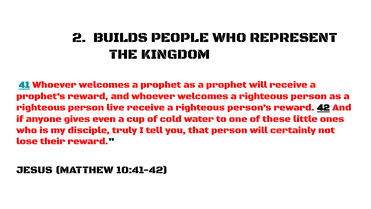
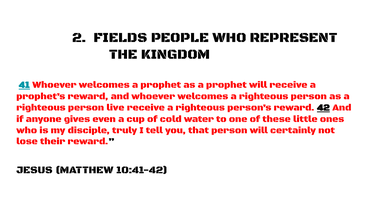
BUILDS: BUILDS -> FIELDS (120, 38)
